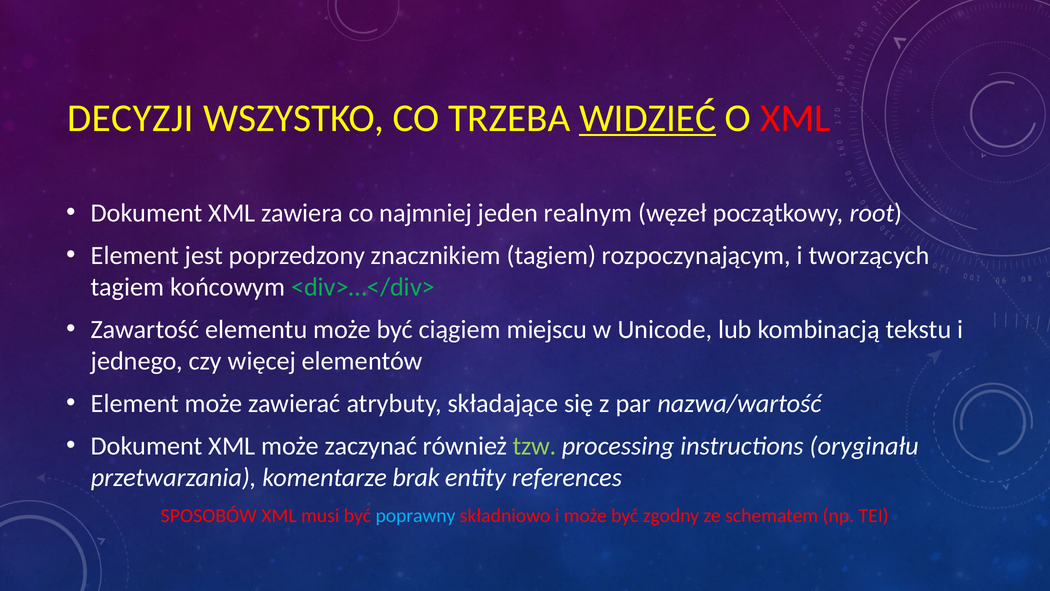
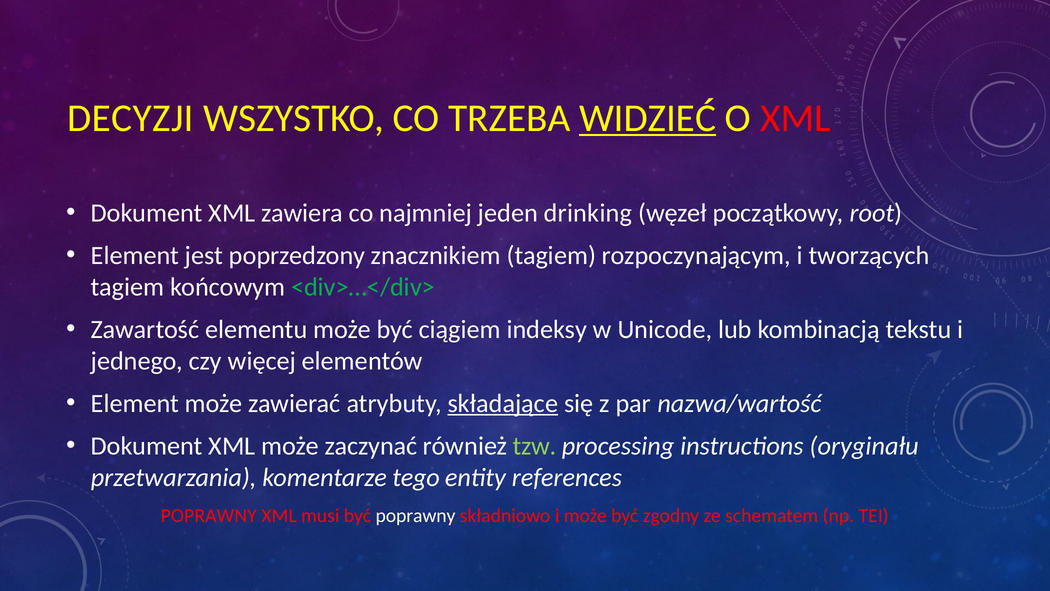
realnym: realnym -> drinking (588, 213)
miejscu: miejscu -> indeksy (547, 329)
składające underline: none -> present (503, 403)
brak: brak -> tego (416, 477)
SPOSOBÓW: SPOSOBÓW -> POPRAWNY (209, 515)
poprawny colour: light blue -> white (416, 515)
